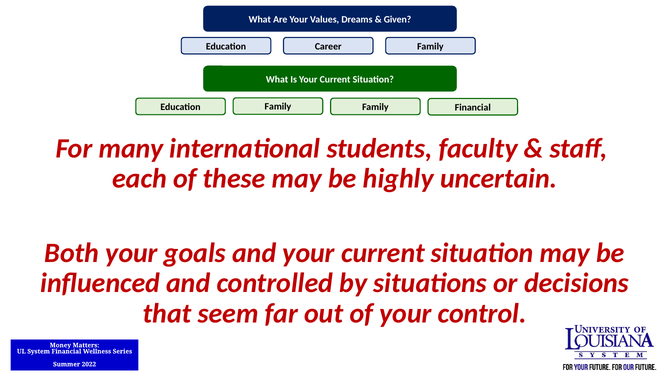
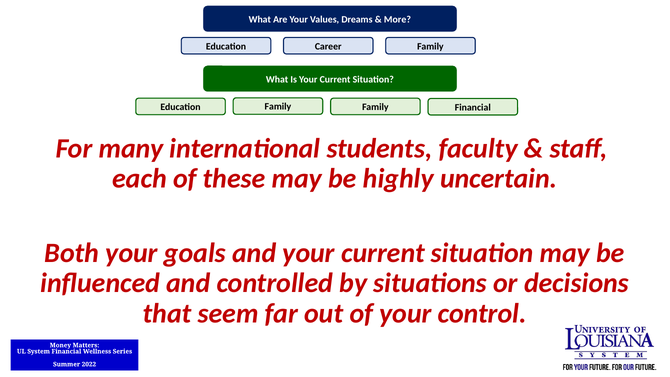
Given: Given -> More (397, 19)
